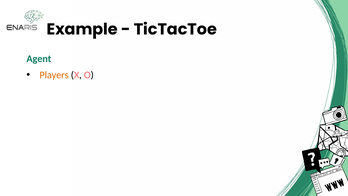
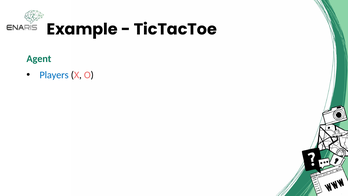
Players colour: orange -> blue (54, 75)
